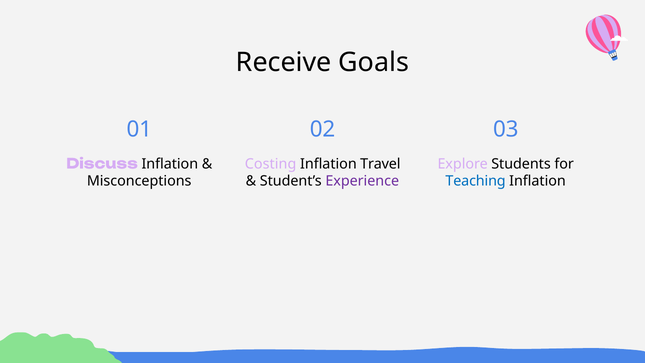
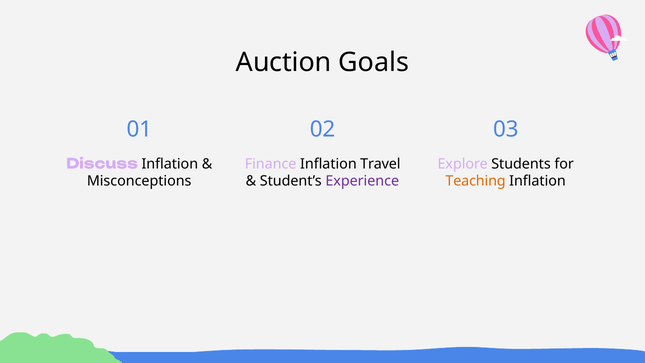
Receive: Receive -> Auction (284, 62)
Costing: Costing -> Finance (271, 164)
Teaching colour: blue -> orange (476, 181)
